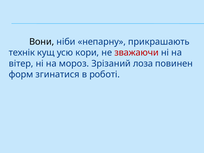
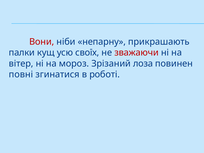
Вони colour: black -> red (42, 42)
технік: технік -> палки (22, 53)
кори: кори -> своїх (87, 53)
форм: форм -> повні (21, 74)
